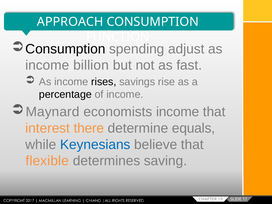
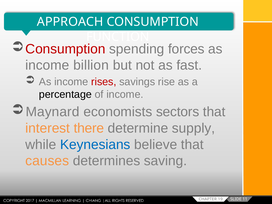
Consumption colour: black -> red (65, 49)
adjust: adjust -> forces (186, 49)
rises colour: black -> red (104, 82)
economists income: income -> sectors (178, 112)
equals: equals -> supply (193, 128)
flexible: flexible -> causes (47, 161)
